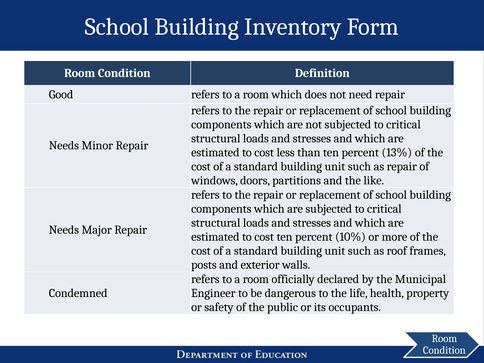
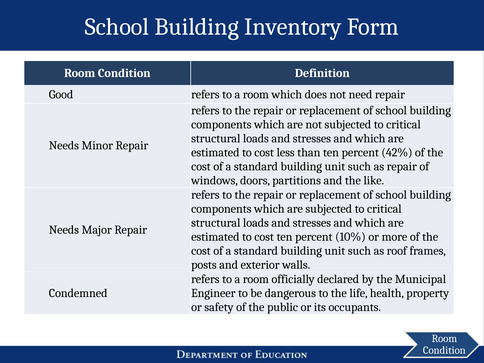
13%: 13% -> 42% (397, 153)
